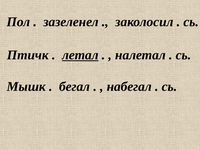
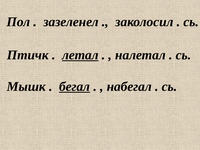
бегал underline: none -> present (75, 86)
